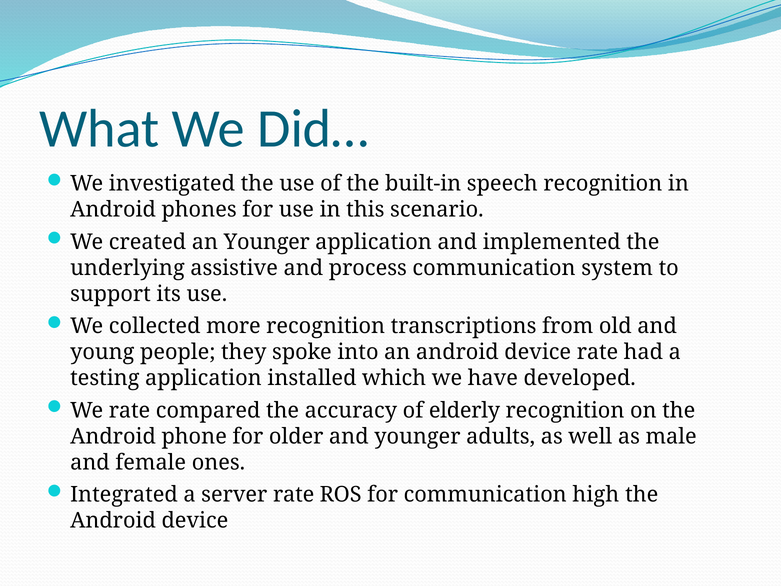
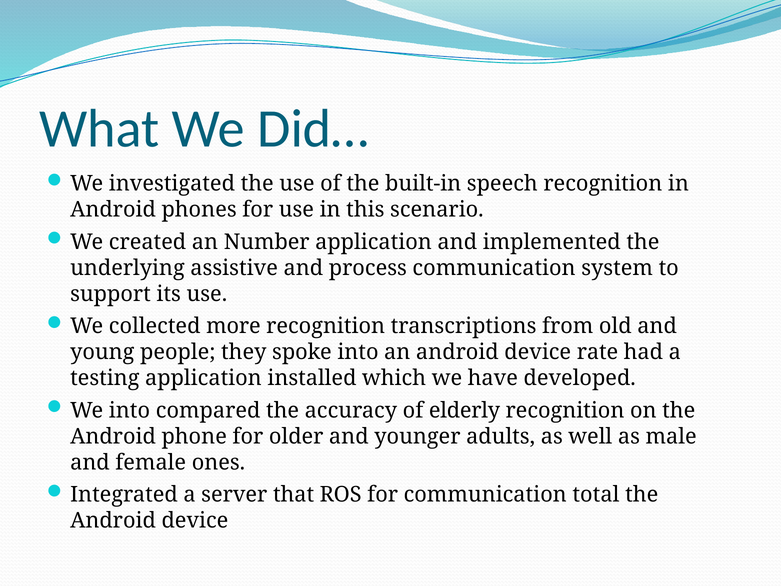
an Younger: Younger -> Number (267, 242)
We rate: rate -> into (129, 410)
server rate: rate -> that (294, 495)
high: high -> total (596, 495)
